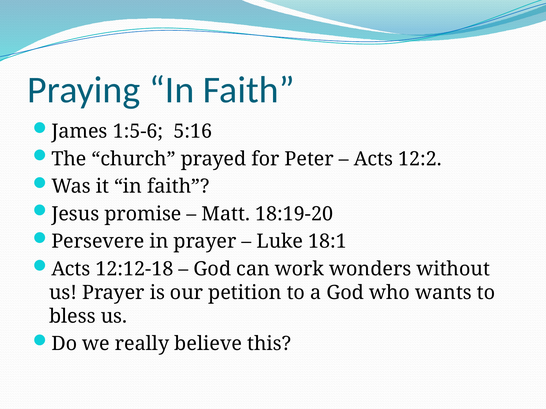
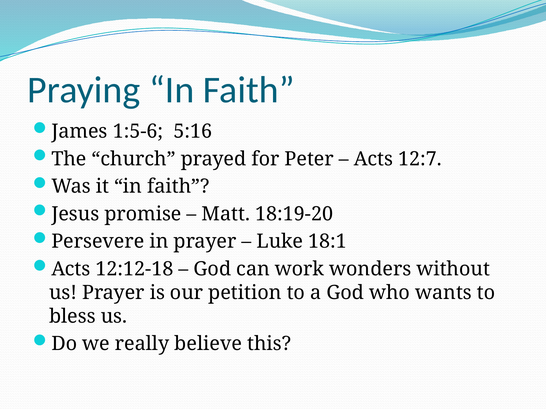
12:2: 12:2 -> 12:7 (420, 159)
